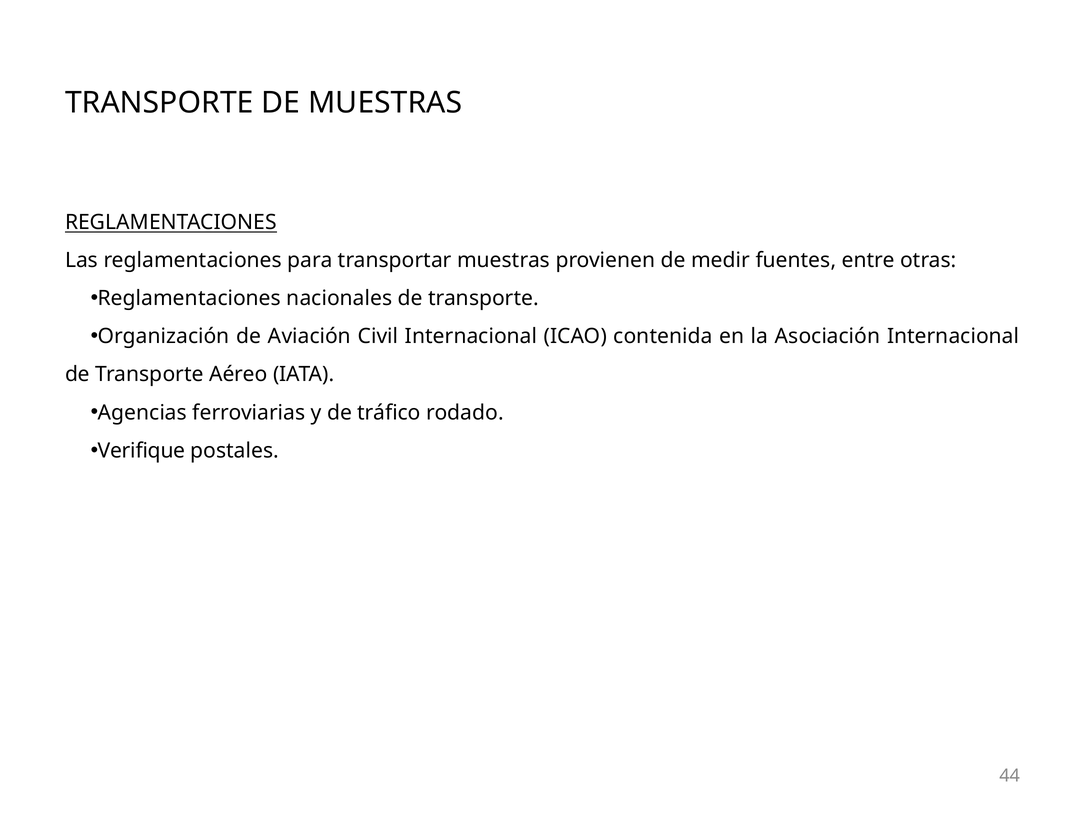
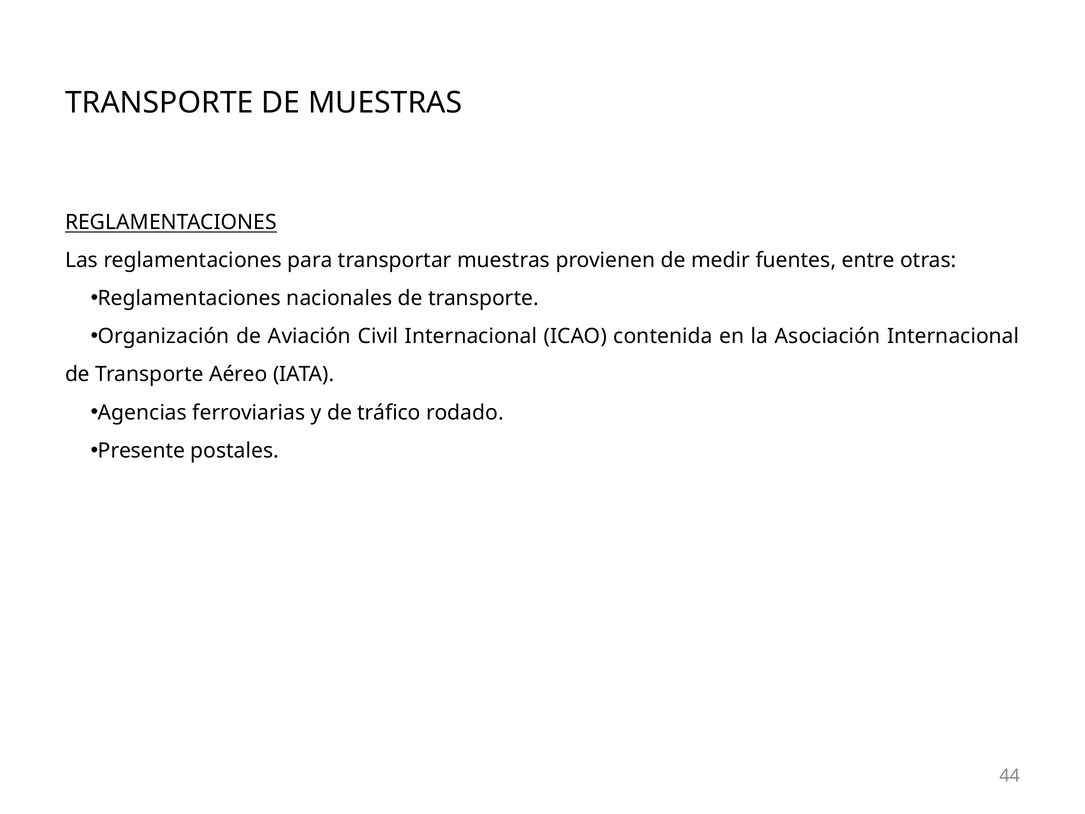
Verifique: Verifique -> Presente (141, 451)
